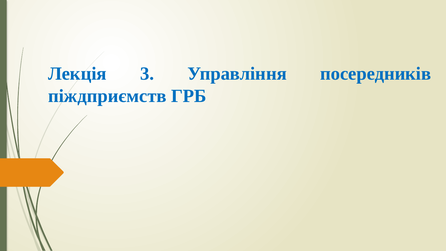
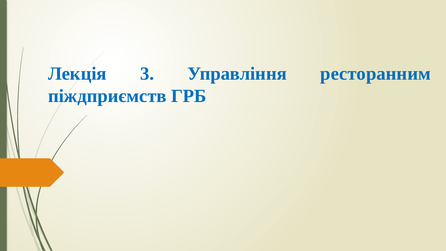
посередників: посередників -> ресторанним (376, 74)
